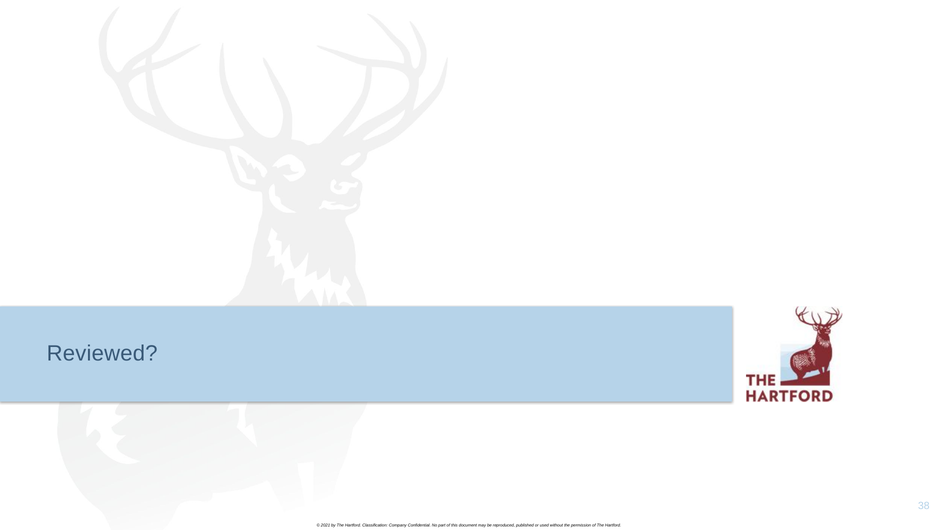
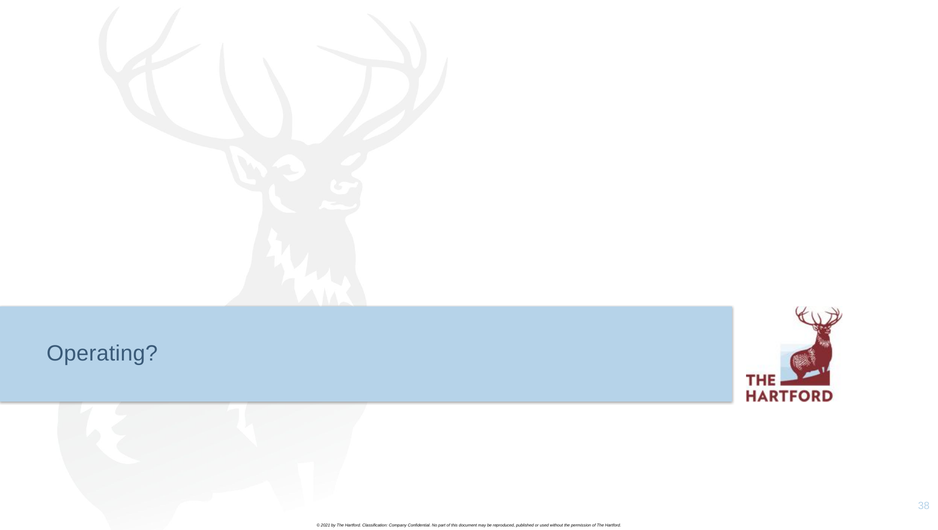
Reviewed: Reviewed -> Operating (102, 353)
